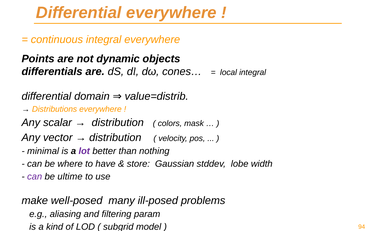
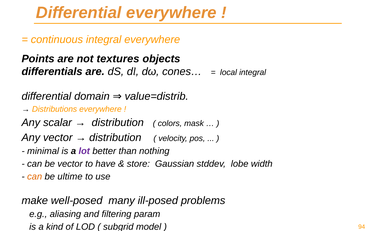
dynamic: dynamic -> textures (118, 59)
be where: where -> vector (70, 164)
can colour: purple -> orange (35, 177)
